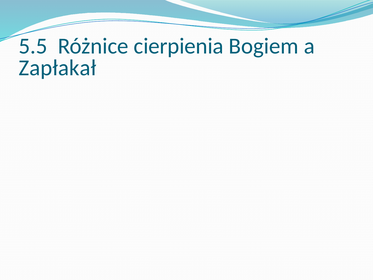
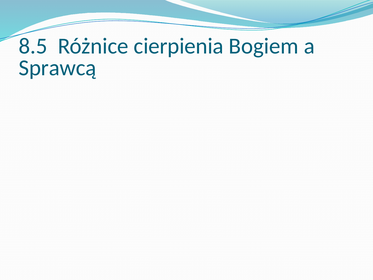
5.5: 5.5 -> 8.5 (33, 46)
Zapłakał: Zapłakał -> Sprawcą (58, 68)
